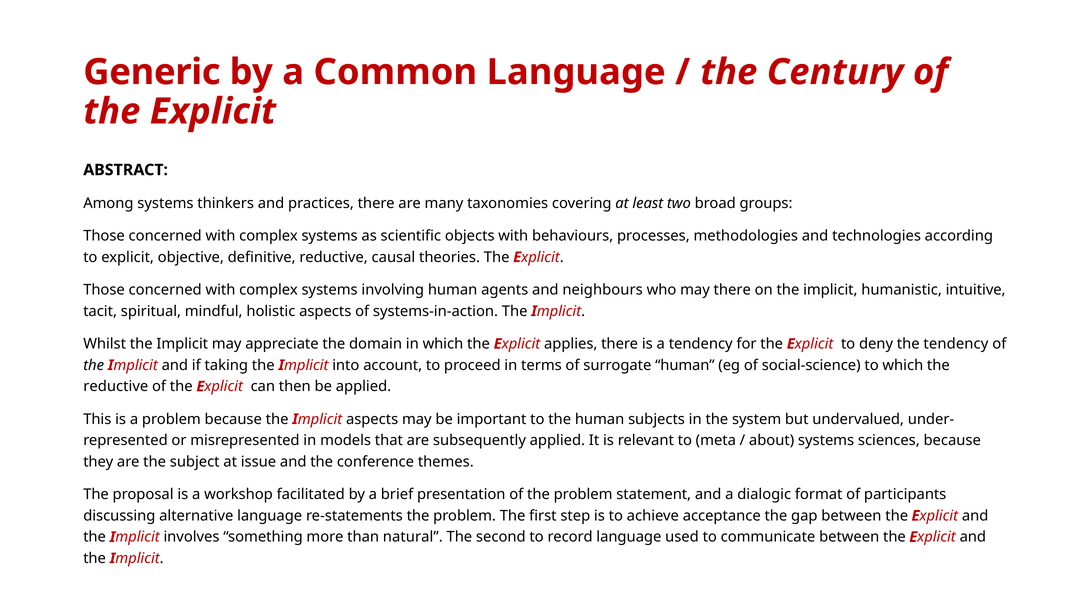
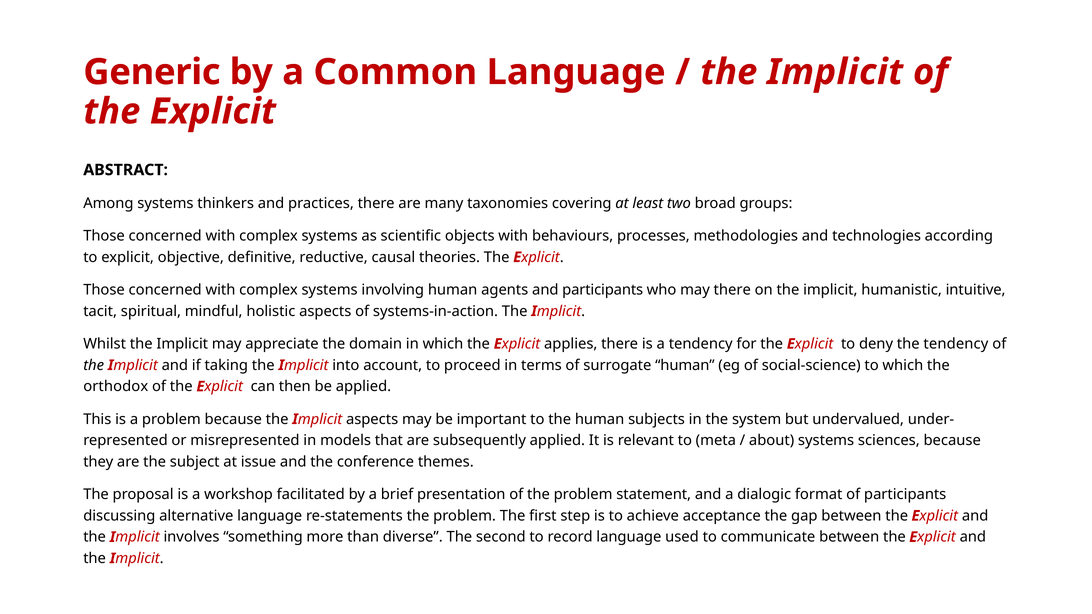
Century: Century -> Implicit (835, 72)
and neighbours: neighbours -> participants (603, 290)
reductive: reductive -> orthodox (116, 387)
natural: natural -> diverse (413, 537)
